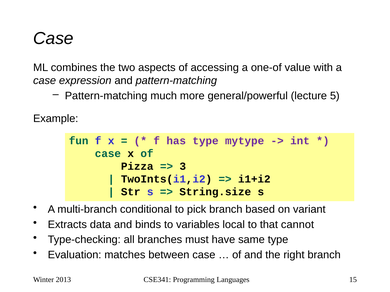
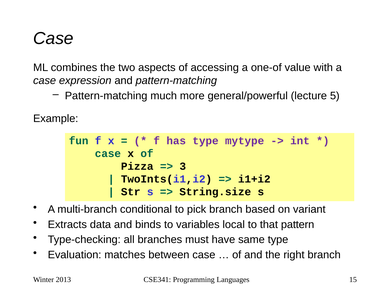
cannot: cannot -> pattern (298, 225)
